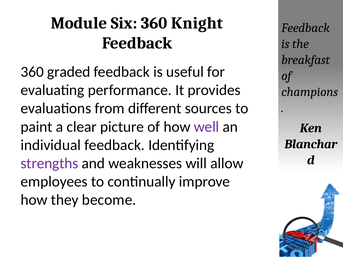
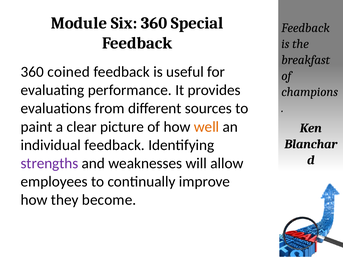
Knight: Knight -> Special (197, 23)
graded: graded -> coined (69, 72)
well colour: purple -> orange (207, 127)
